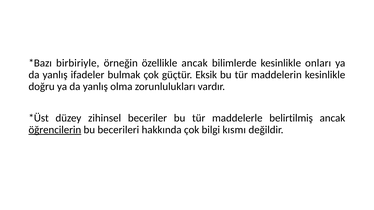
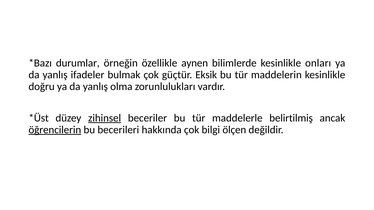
birbiriyle: birbiriyle -> durumlar (78, 63)
özellikle ancak: ancak -> aynen (195, 63)
zihinsel underline: none -> present (105, 118)
kısmı: kısmı -> ölçen (234, 130)
